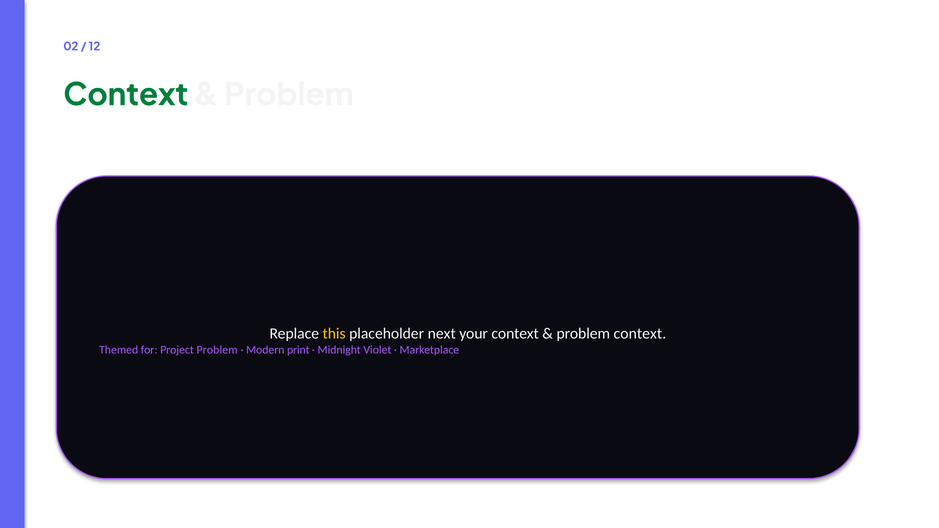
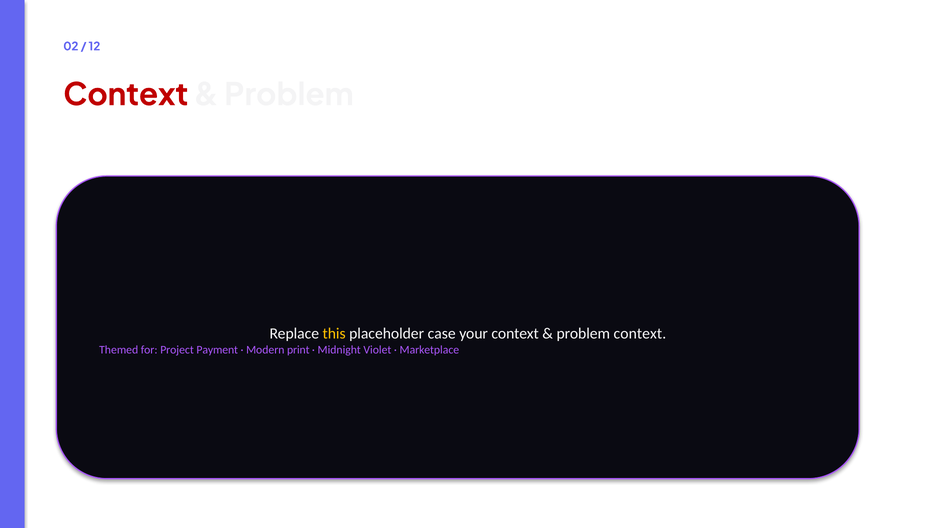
Context colour: green -> red (126, 95)
next: next -> case (442, 334)
Project Problem: Problem -> Payment (217, 350)
